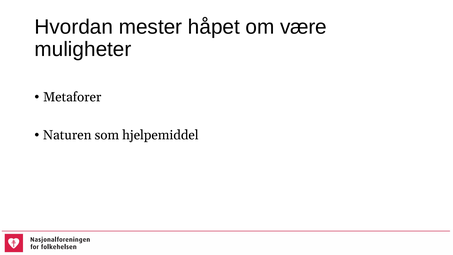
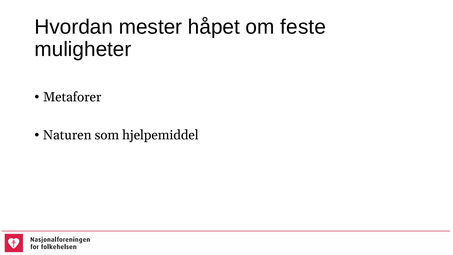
være: være -> feste (303, 27)
